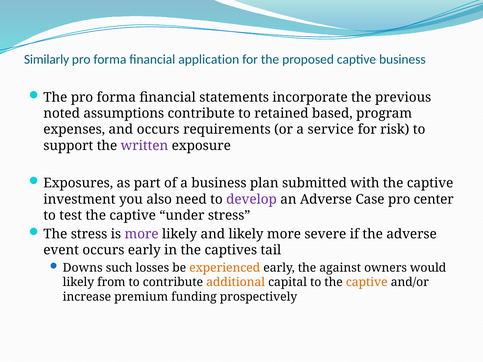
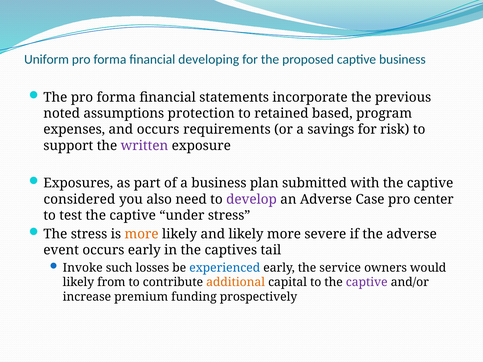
Similarly: Similarly -> Uniform (47, 59)
application: application -> developing (209, 59)
assumptions contribute: contribute -> protection (201, 114)
service: service -> savings (331, 130)
investment: investment -> considered (79, 199)
more colour: purple -> orange (142, 234)
Downs: Downs -> Invoke (83, 268)
experienced colour: orange -> blue (225, 268)
against: against -> service (340, 268)
captive colour: orange -> purple (367, 283)
